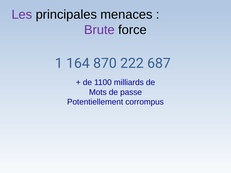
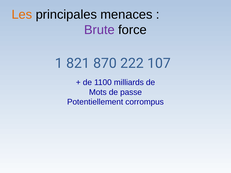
Les colour: purple -> orange (22, 15)
164: 164 -> 821 (78, 63)
687: 687 -> 107 (159, 63)
